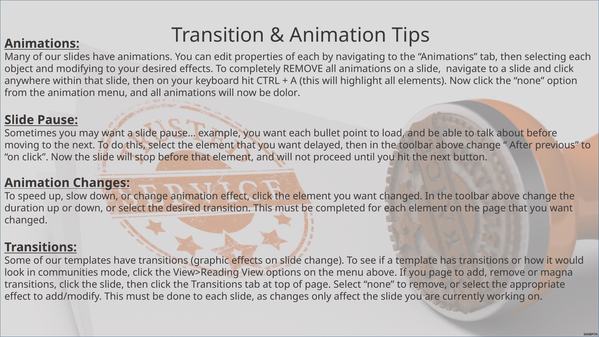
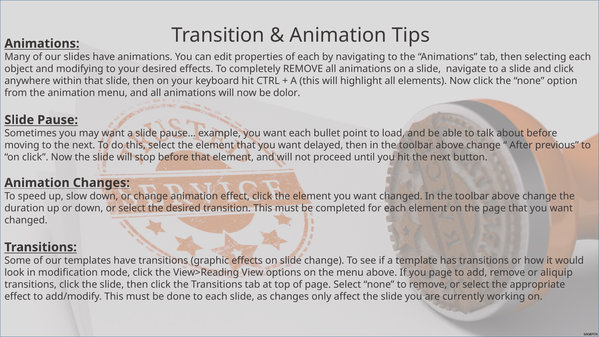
communities: communities -> modification (68, 272)
magna: magna -> aliquip (557, 272)
